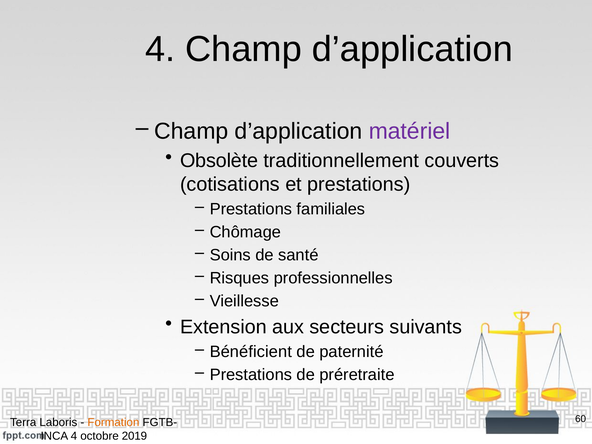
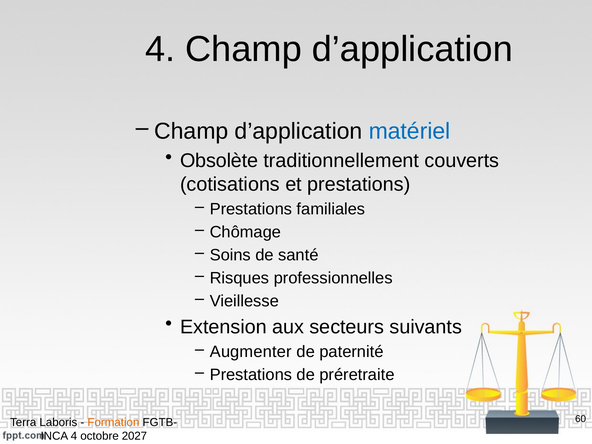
matériel colour: purple -> blue (410, 131)
Bénéficient: Bénéficient -> Augmenter (251, 352)
2019: 2019 -> 2027 (134, 436)
